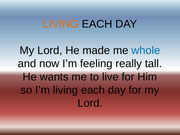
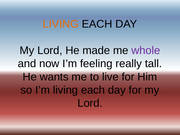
whole colour: blue -> purple (146, 50)
